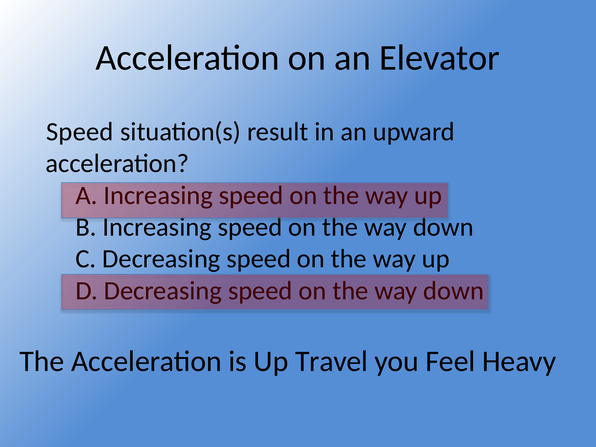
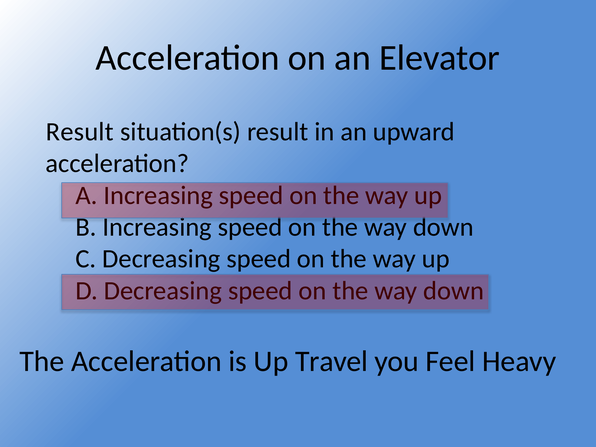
Speed: Speed -> Result (80, 132)
